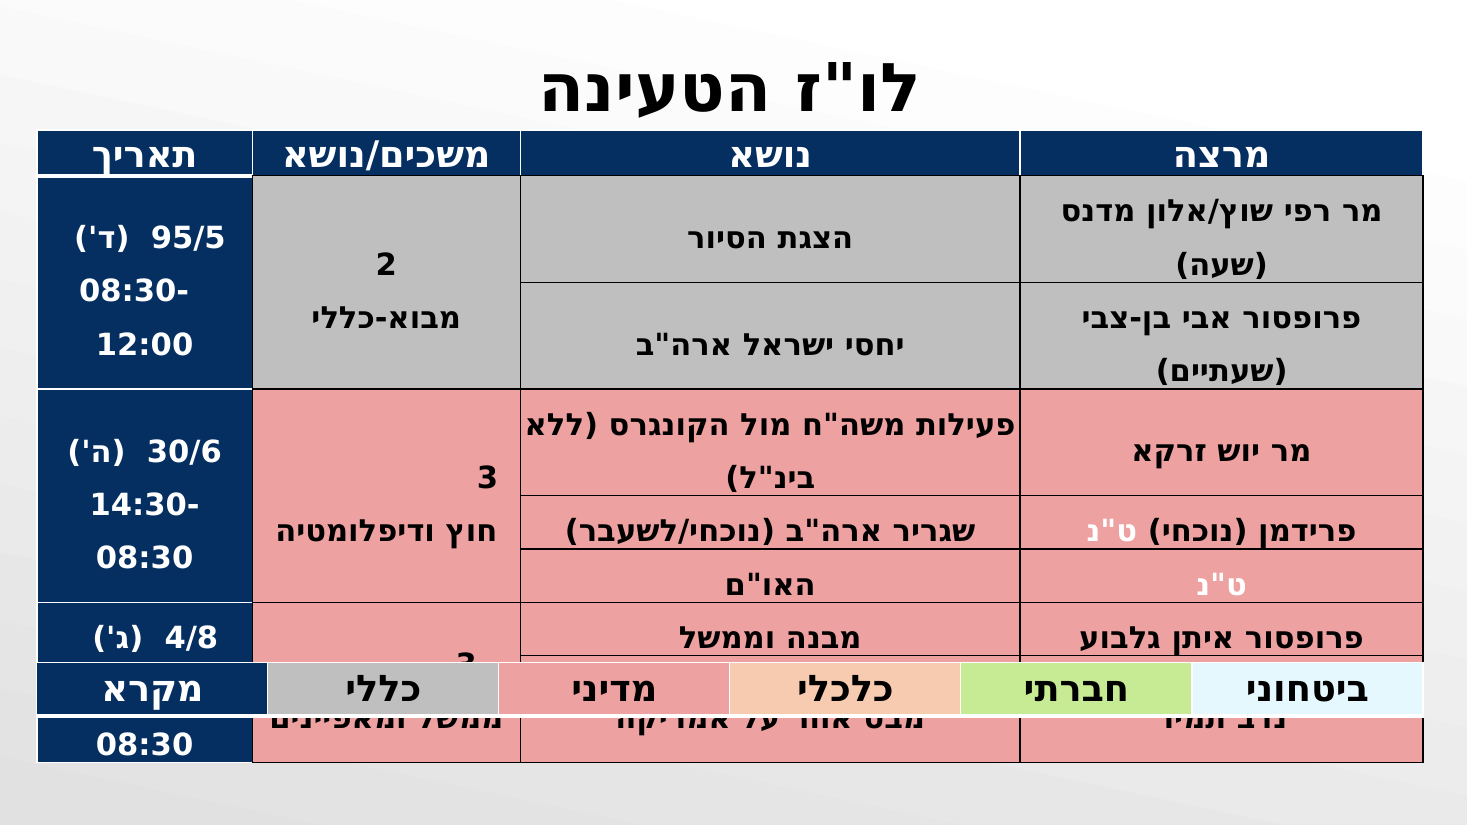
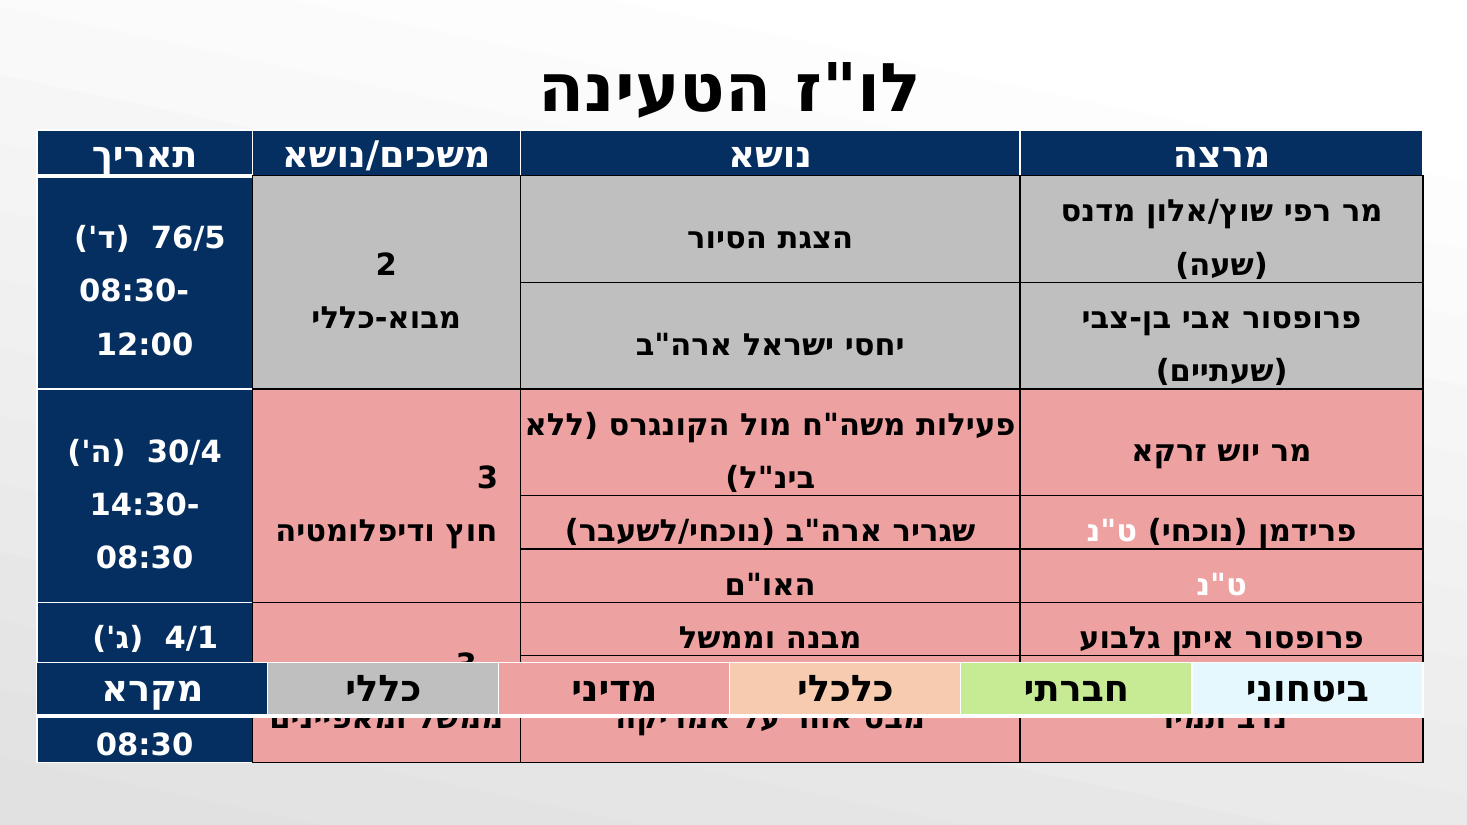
95/5: 95/5 -> 76/5 (188, 239)
30/6: 30/6 -> 30/4 (184, 452)
4/8: 4/8 -> 4/1 (191, 639)
